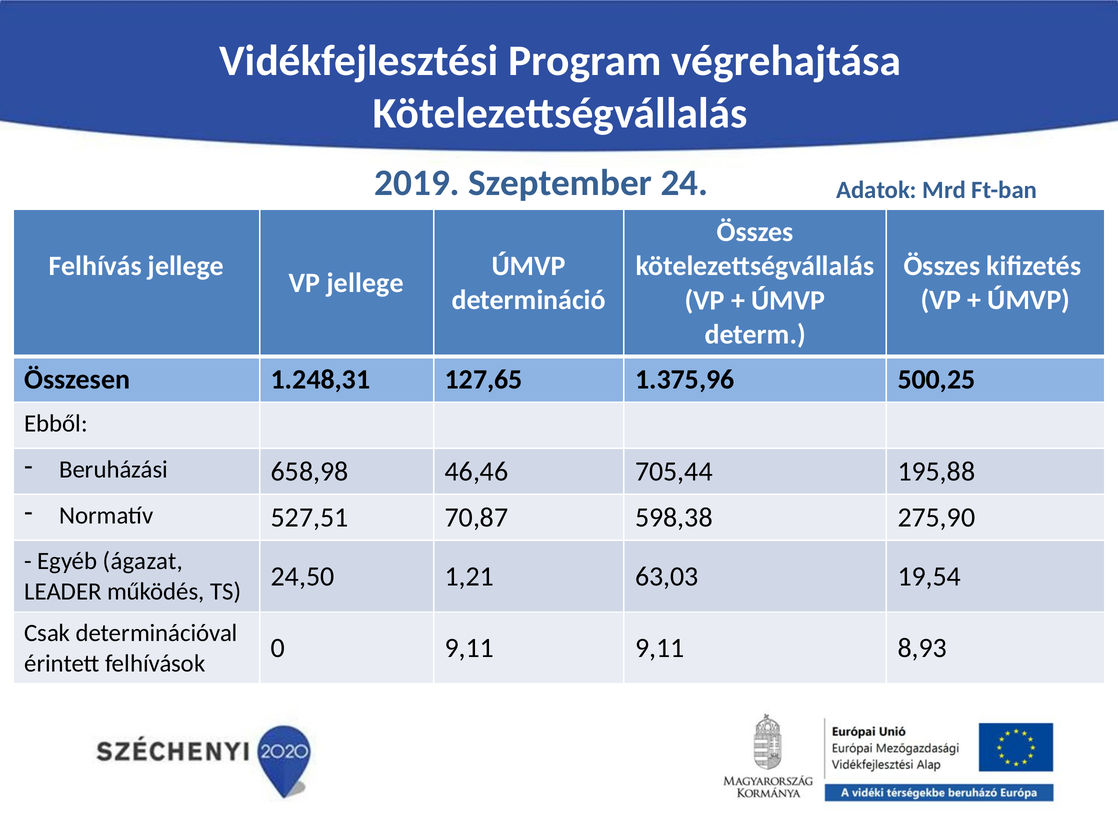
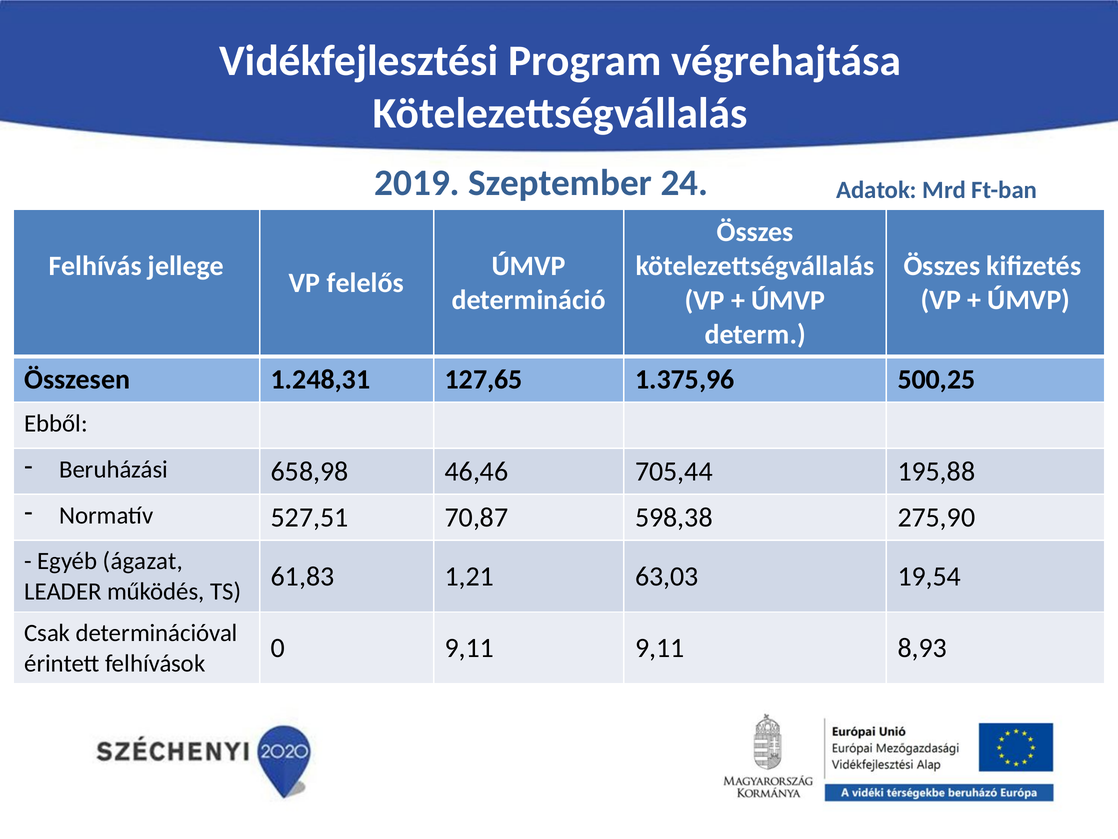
VP jellege: jellege -> felelős (365, 283)
24,50: 24,50 -> 61,83 (303, 576)
